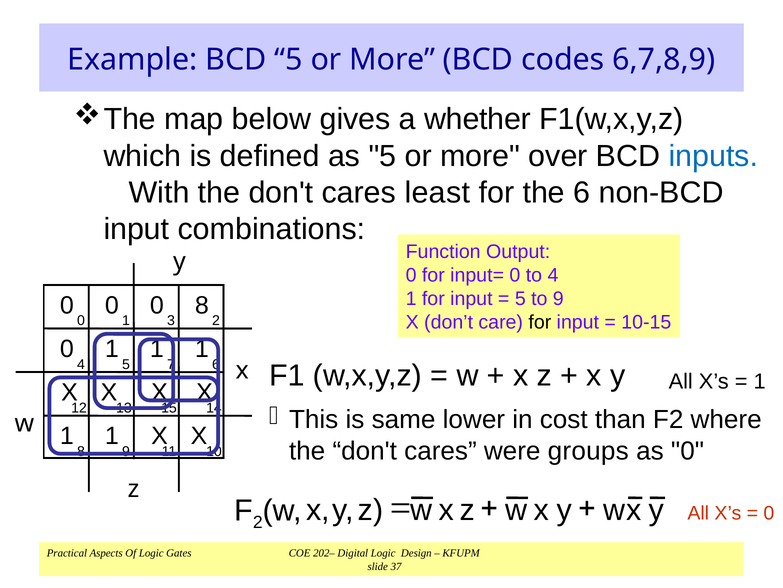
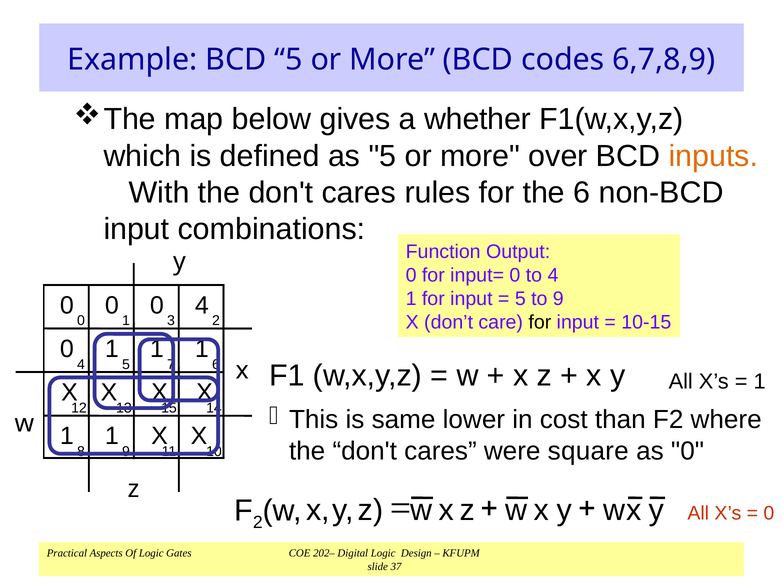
inputs colour: blue -> orange (713, 156)
least: least -> rules (438, 192)
0 8: 8 -> 4 (202, 305)
groups: groups -> square (588, 451)
